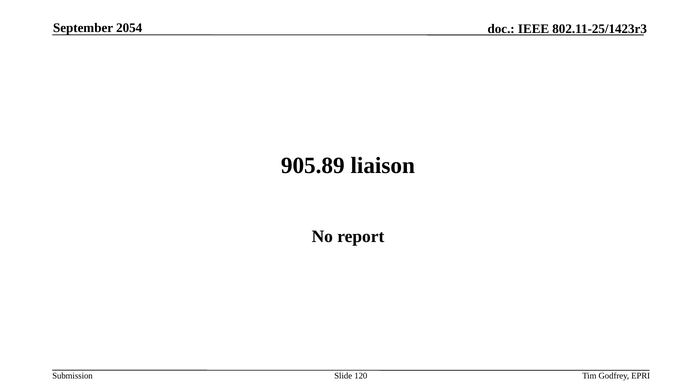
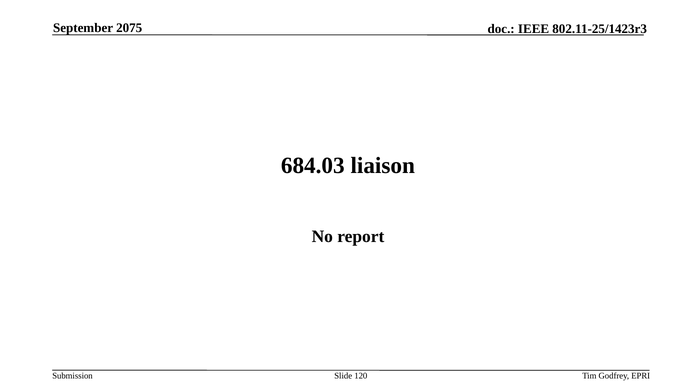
2054: 2054 -> 2075 (129, 28)
905.89: 905.89 -> 684.03 (313, 165)
